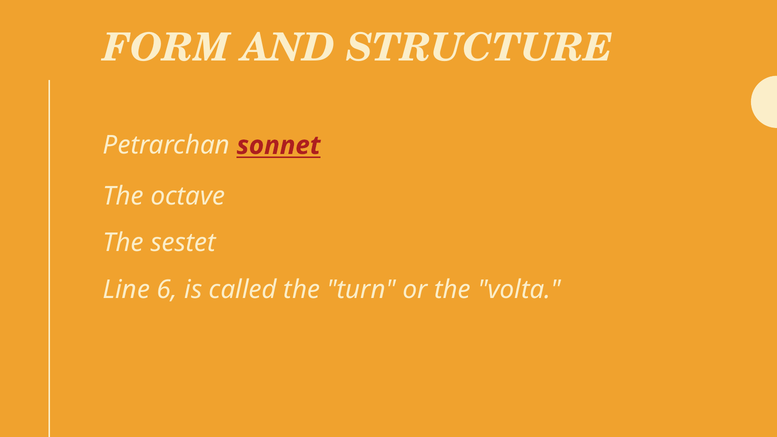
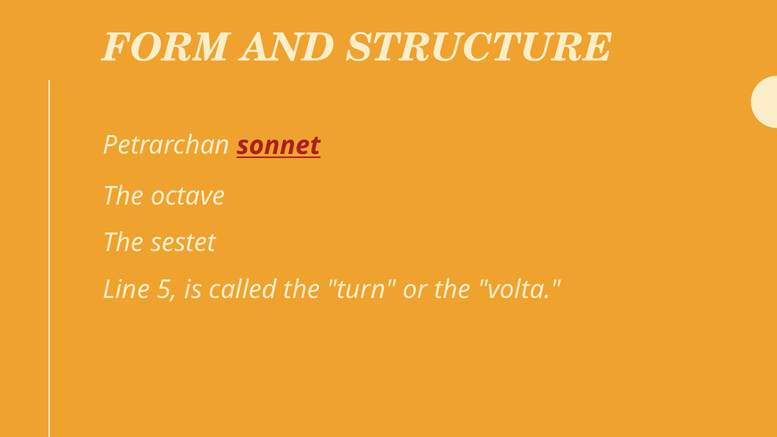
6: 6 -> 5 (167, 290)
